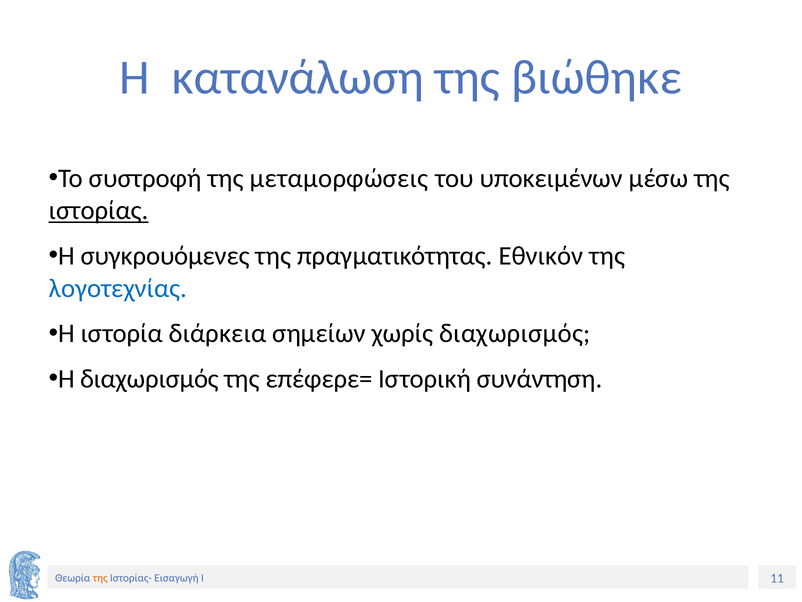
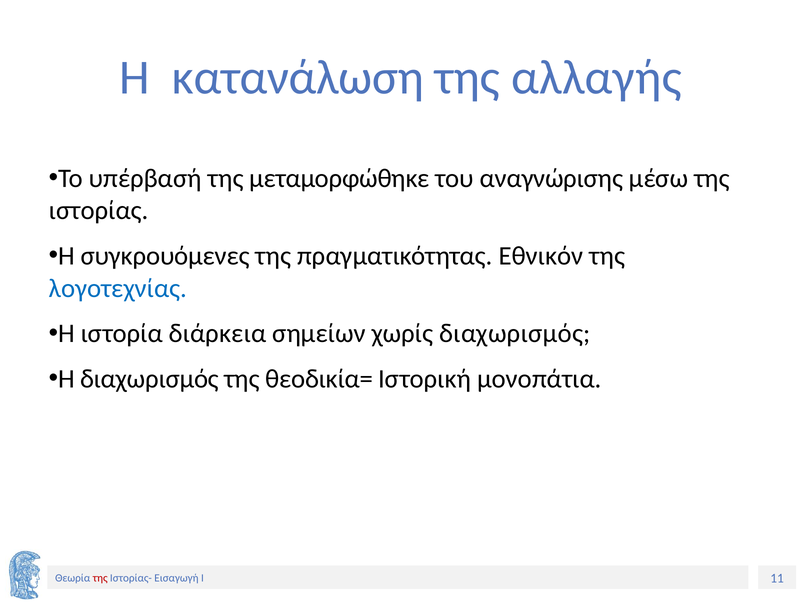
βιώθηκε: βιώθηκε -> αλλαγής (596, 78)
συστροφή: συστροφή -> υπέρβασή (145, 178)
μεταμορφώσεις: μεταμορφώσεις -> μεταμορφώθηκε (339, 178)
υποκειμένων: υποκειμένων -> αναγνώρισης (551, 178)
ιστορίας underline: present -> none (99, 210)
επέφερε=: επέφερε= -> θεοδικία= (319, 379)
συνάντηση: συνάντηση -> μονοπάτια (539, 379)
της colour: orange -> red (100, 577)
